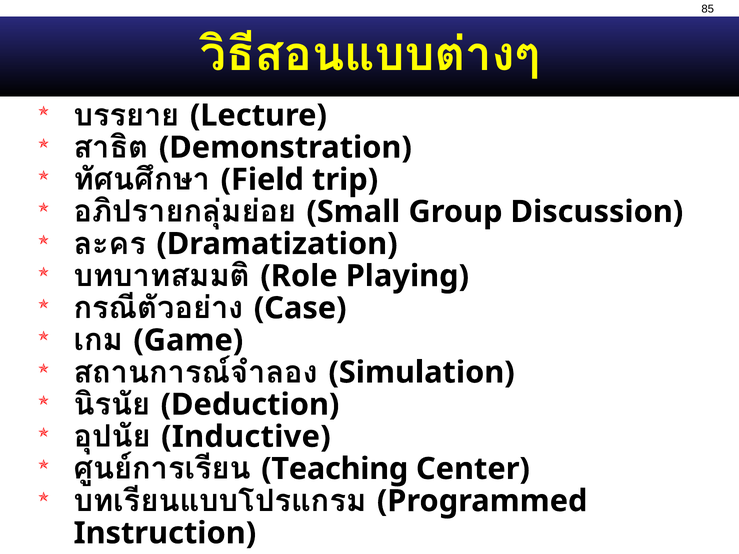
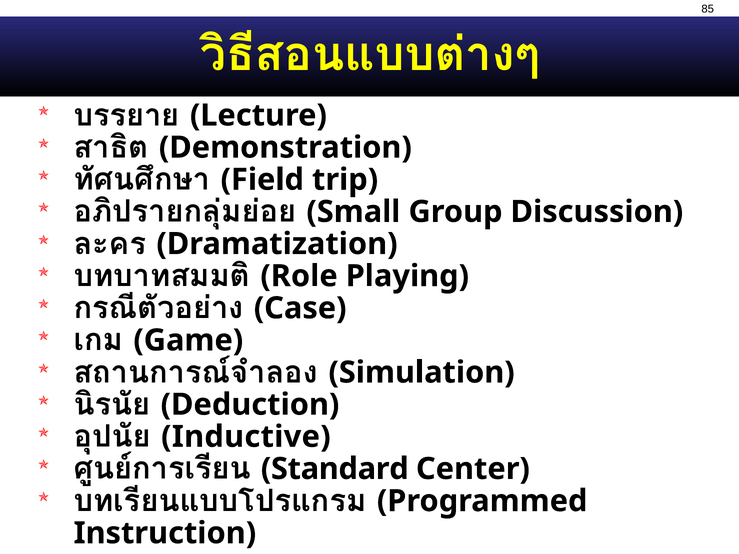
Teaching: Teaching -> Standard (335, 469)
